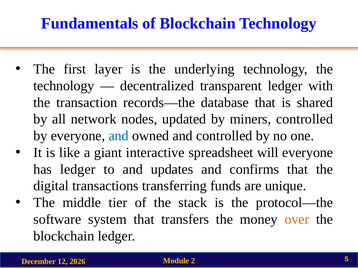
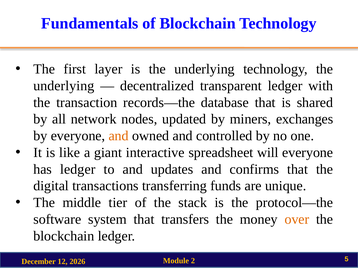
technology: technology -> underlying (64, 86)
miners controlled: controlled -> exchanges (305, 119)
and colour: blue -> orange (119, 136)
